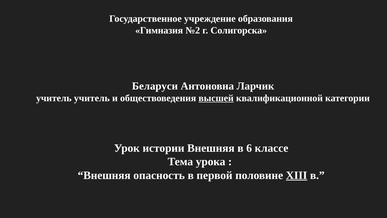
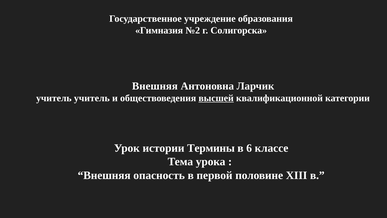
Беларуси: Беларуси -> Внешняя (155, 86)
истории Внешняя: Внешняя -> Термины (211, 148)
XIII underline: present -> none (297, 175)
